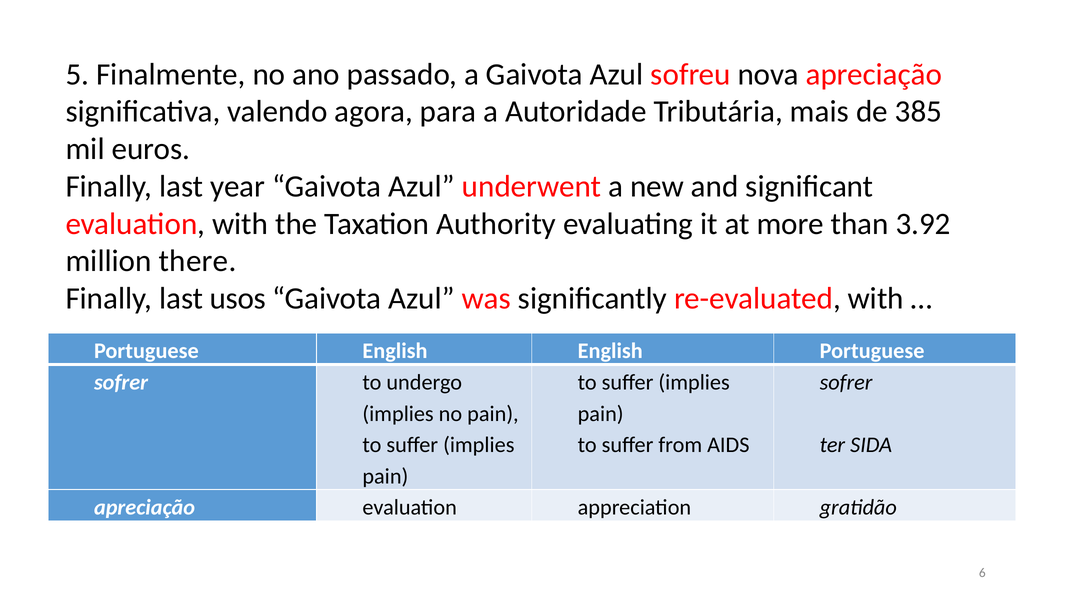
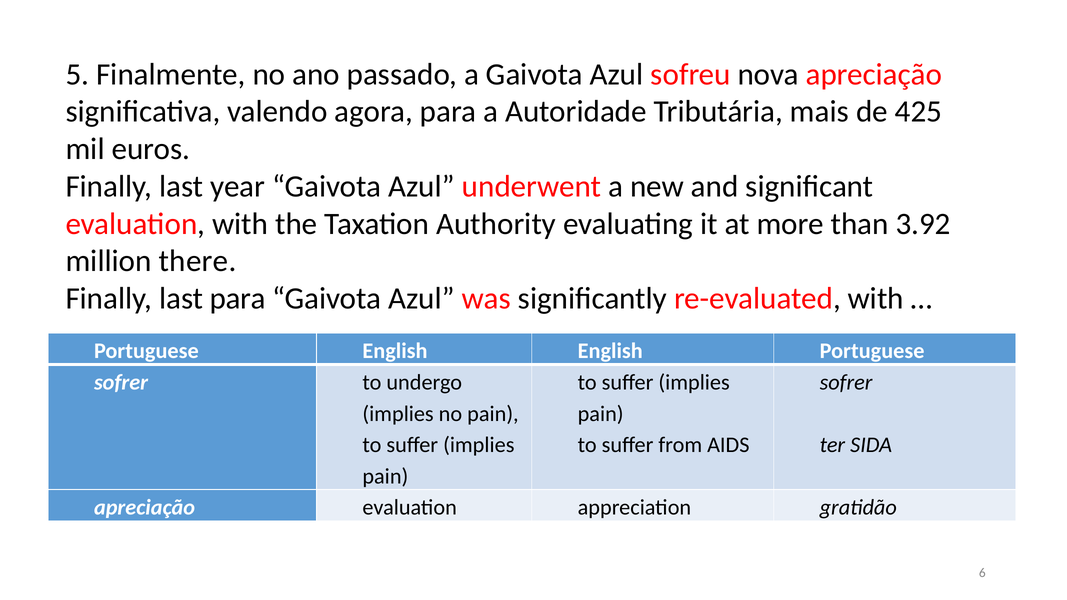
385: 385 -> 425 (918, 112)
last usos: usos -> para (238, 299)
